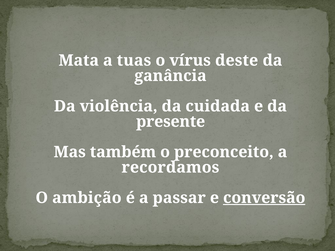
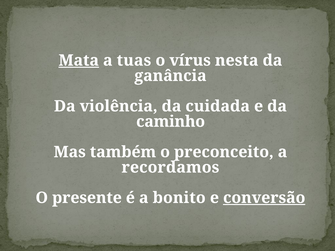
Mata underline: none -> present (79, 60)
deste: deste -> nesta (237, 60)
presente: presente -> caminho (171, 122)
ambição: ambição -> presente (87, 198)
passar: passar -> bonito (179, 198)
